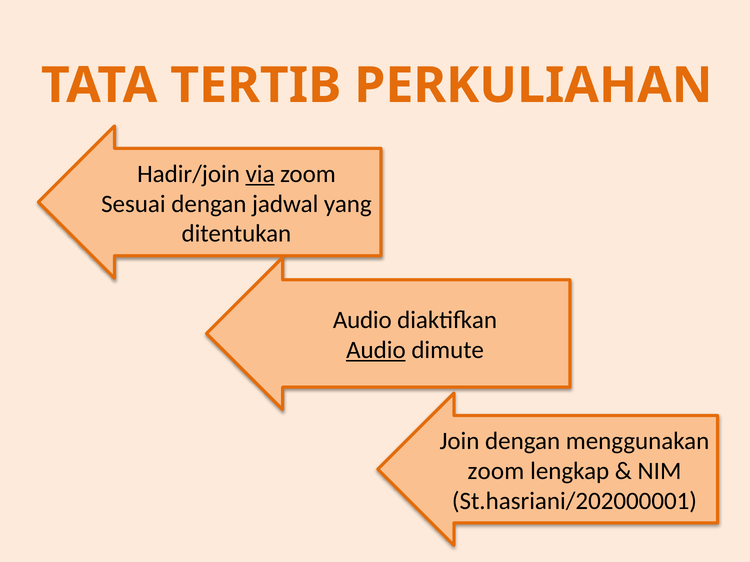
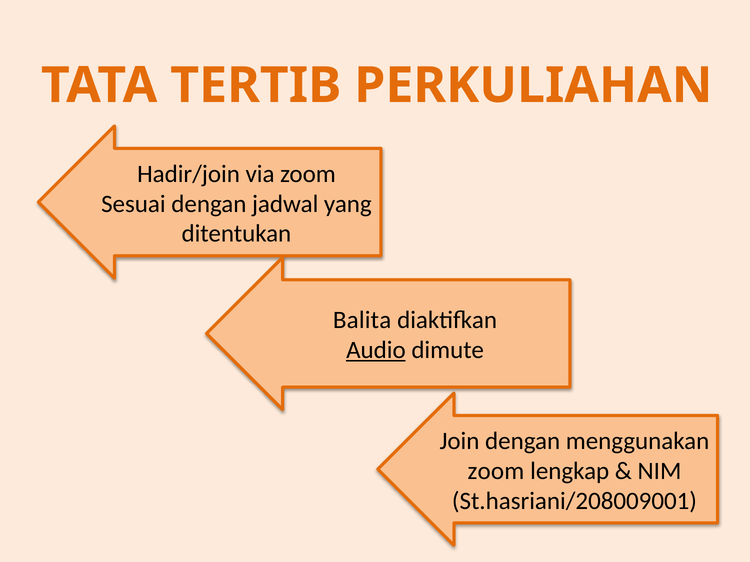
via underline: present -> none (260, 174)
Audio: Audio -> Balita (362, 321)
St.hasriani/202000001: St.hasriani/202000001 -> St.hasriani/208009001 (574, 501)
